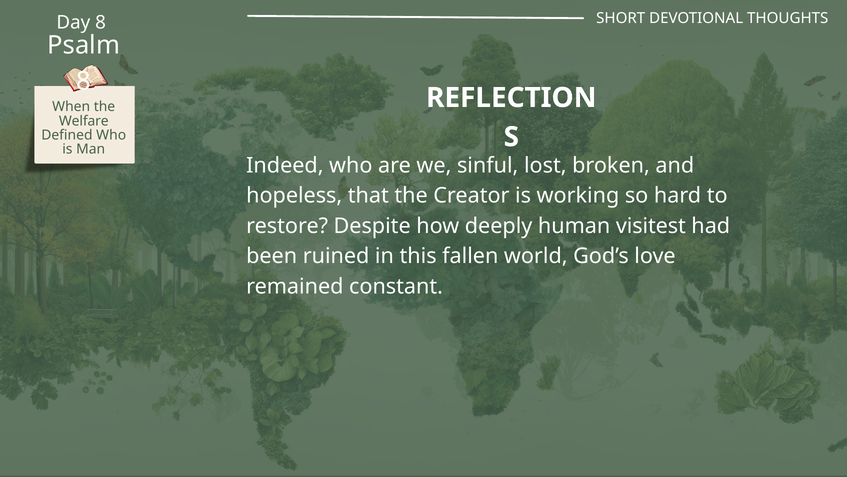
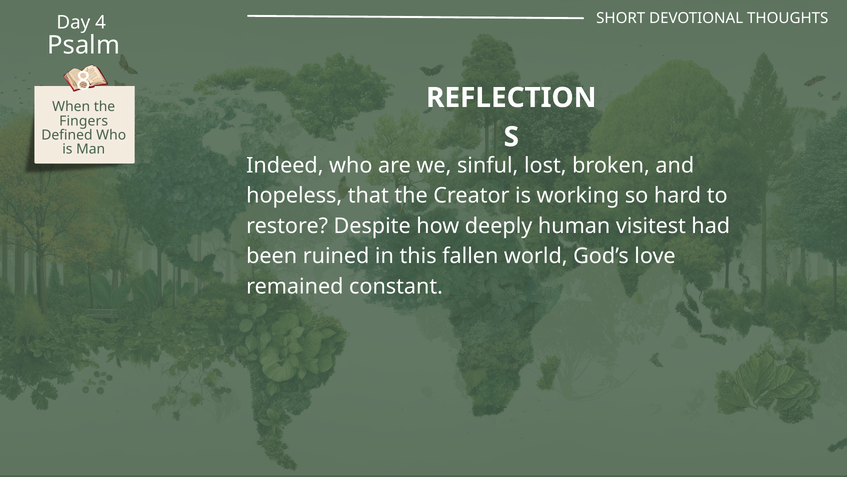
Day 8: 8 -> 4 (101, 23)
Welfare: Welfare -> Fingers (84, 121)
